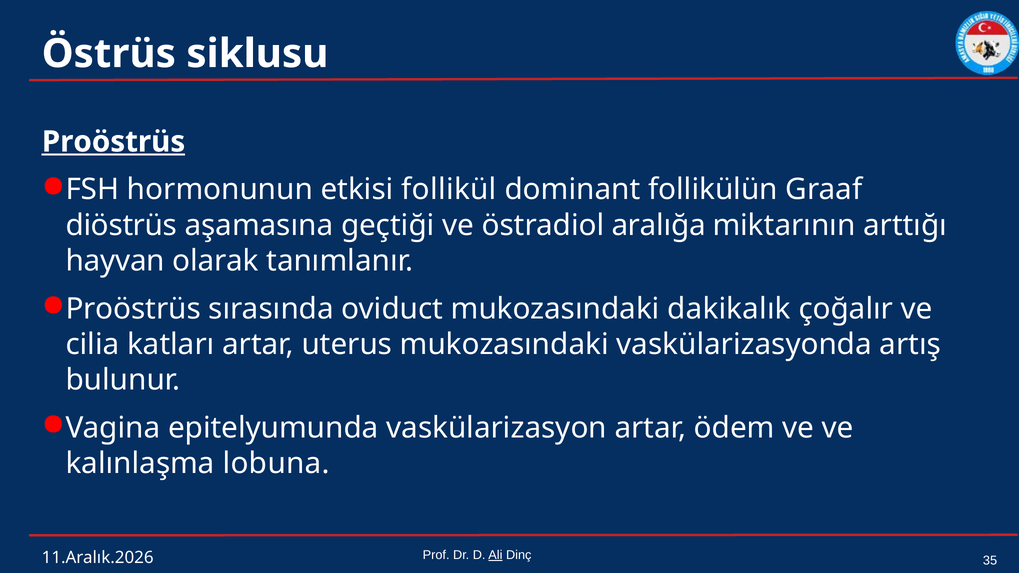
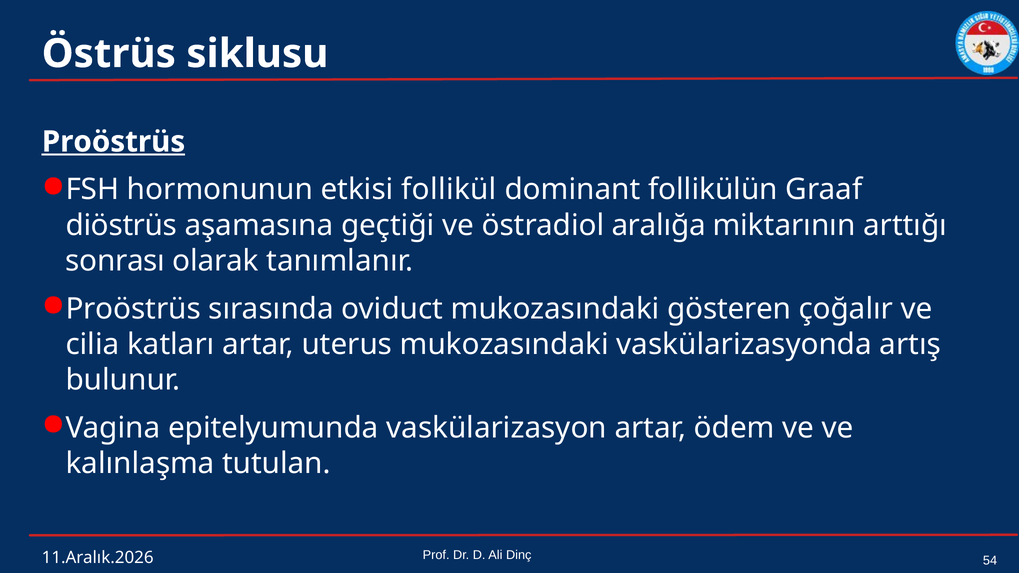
hayvan: hayvan -> sonrası (115, 261)
dakikalık: dakikalık -> gösteren (729, 309)
lobuna: lobuna -> tutulan (276, 464)
Ali underline: present -> none (495, 555)
35: 35 -> 54 (990, 561)
